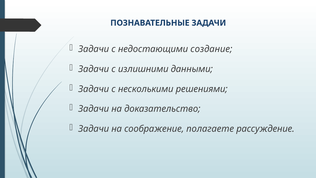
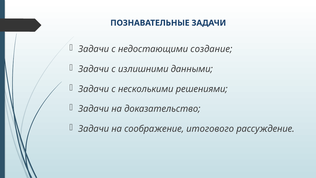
полагаете: полагаете -> итогового (210, 129)
